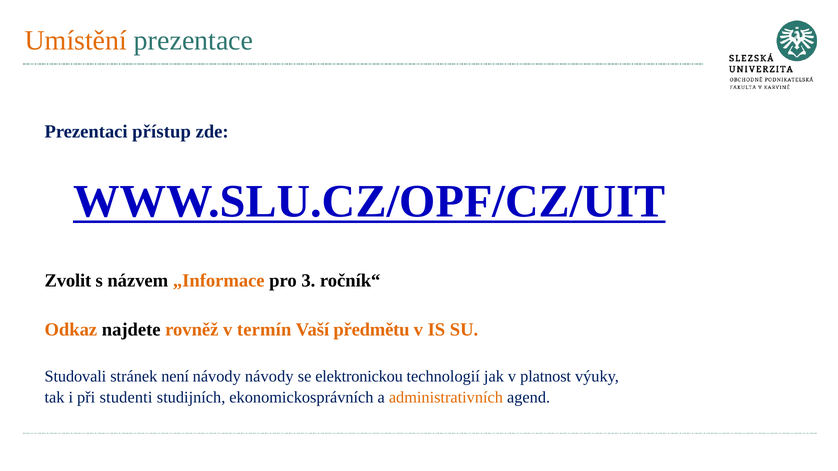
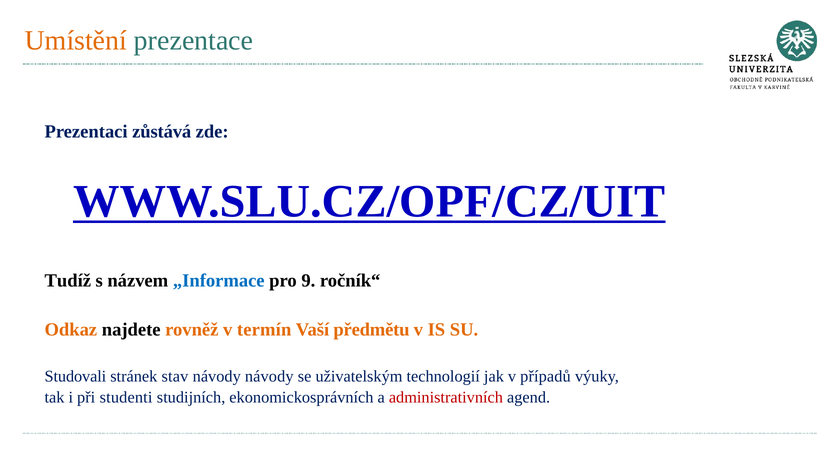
přístup: přístup -> zůstává (162, 132)
Zvolit: Zvolit -> Tudíž (68, 281)
„Informace colour: orange -> blue (219, 281)
3: 3 -> 9 (308, 281)
není: není -> stav (175, 377)
elektronickou: elektronickou -> uživatelským (359, 377)
platnost: platnost -> případů (545, 377)
administrativních colour: orange -> red (446, 398)
